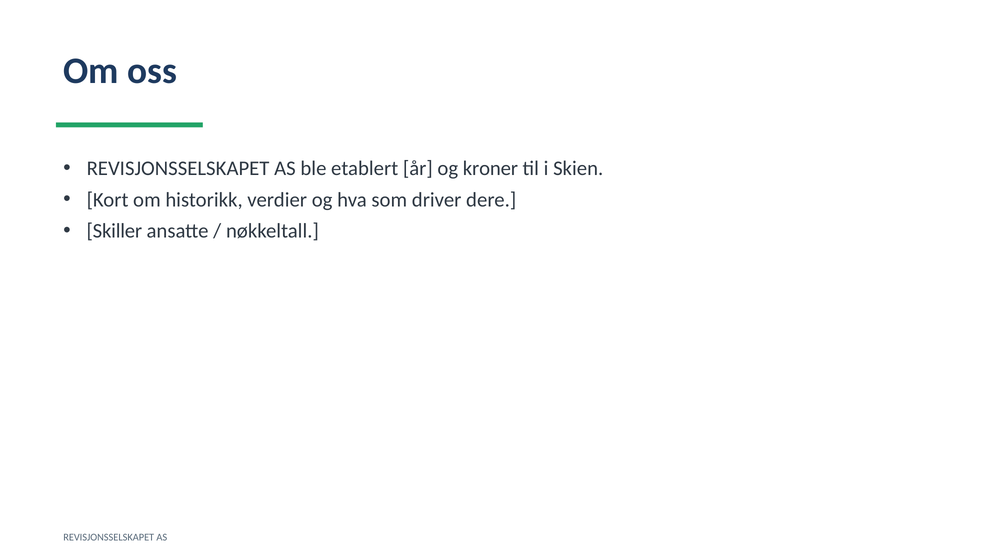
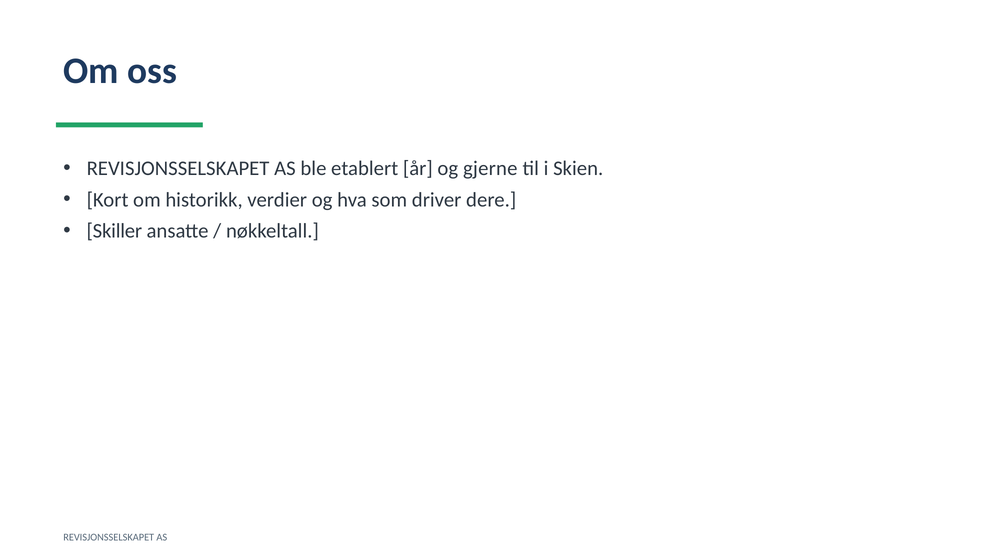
kroner: kroner -> gjerne (490, 169)
